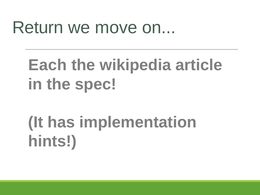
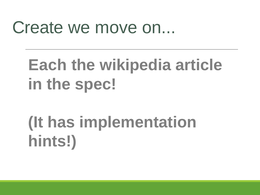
Return: Return -> Create (38, 28)
